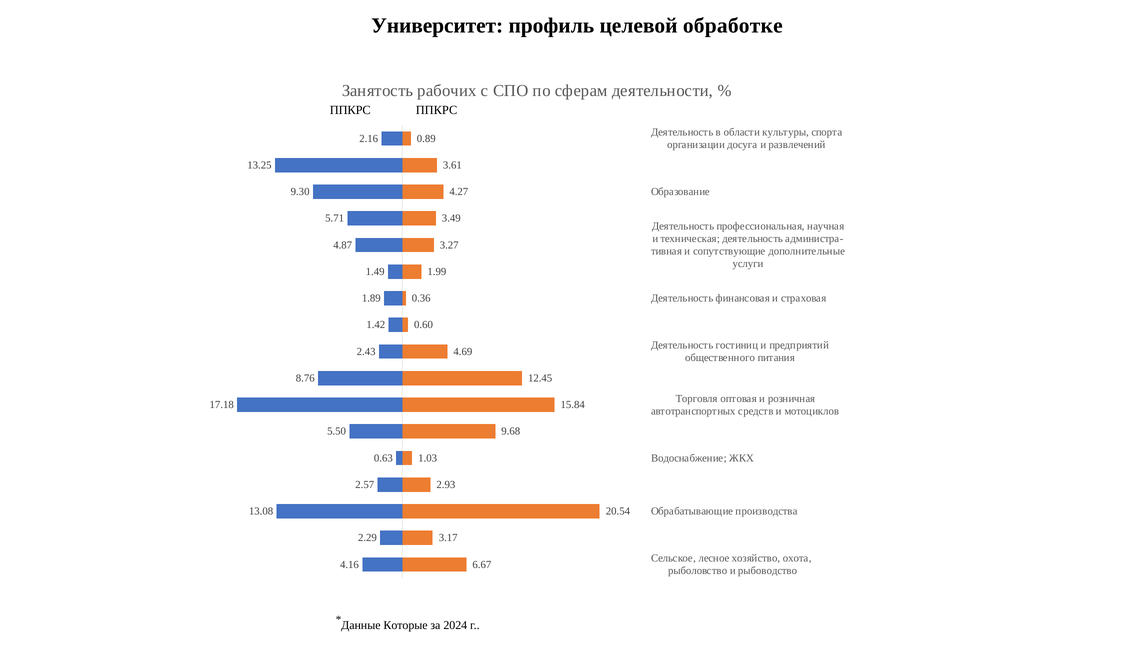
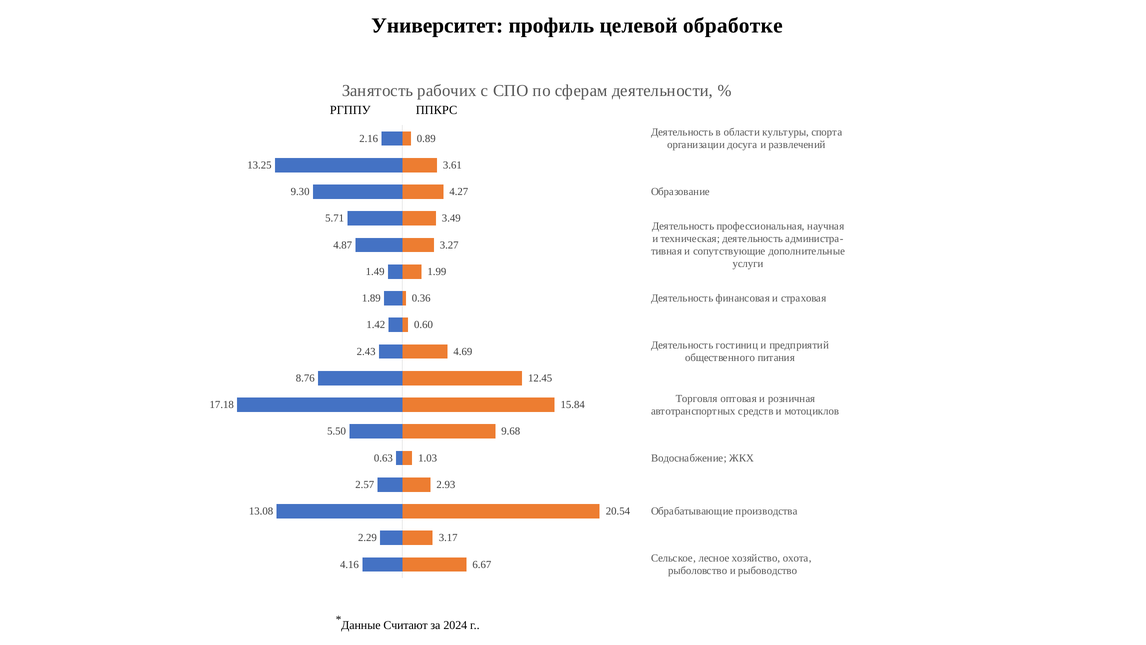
ППКРС: ППКРС -> РГППУ (350, 110)
Которые: Которые -> Считают (406, 625)
